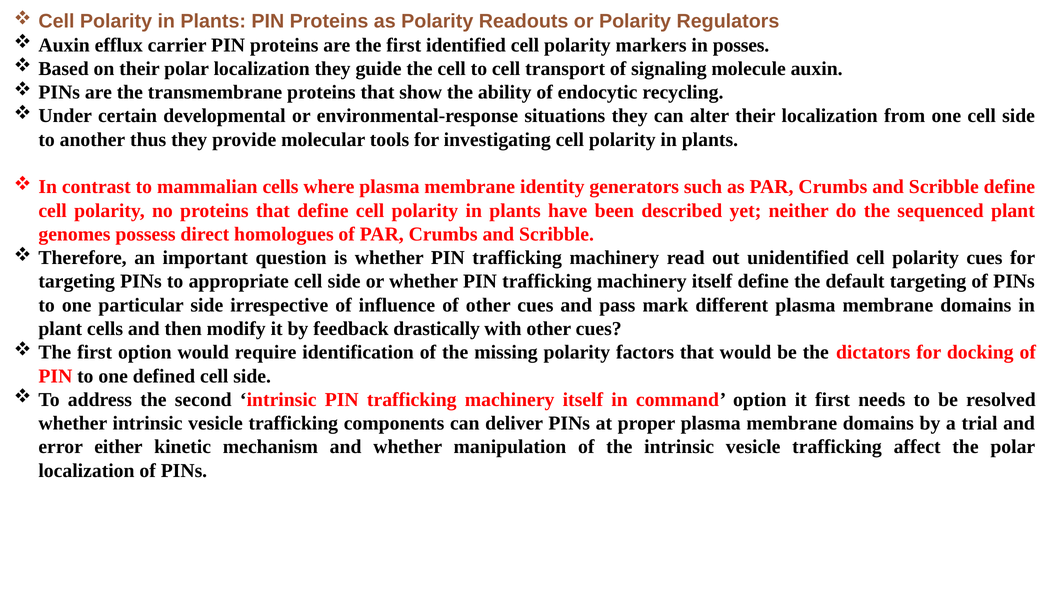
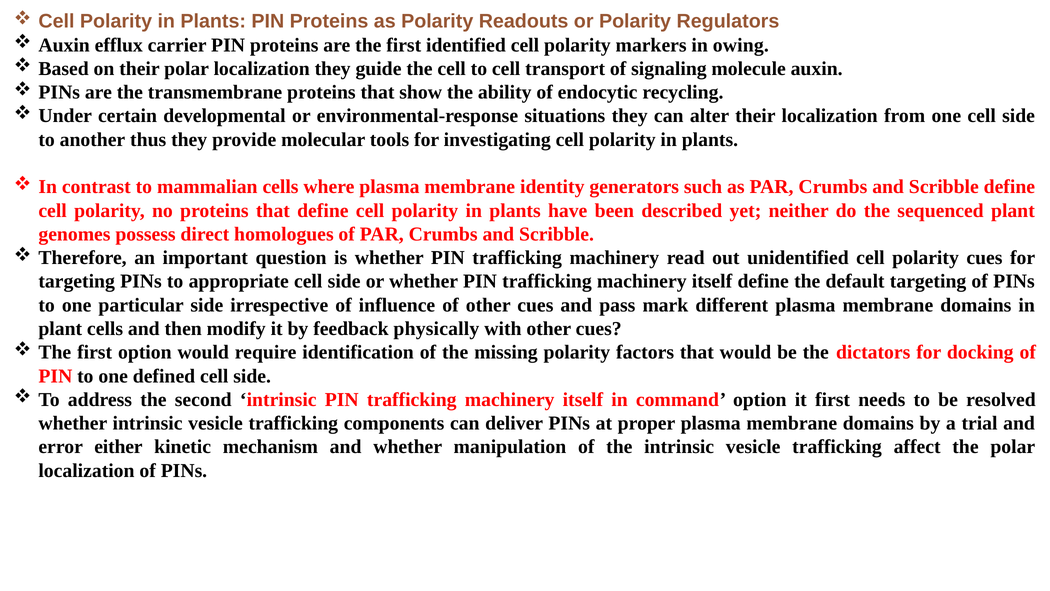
posses: posses -> owing (741, 45)
drastically: drastically -> physically (436, 329)
